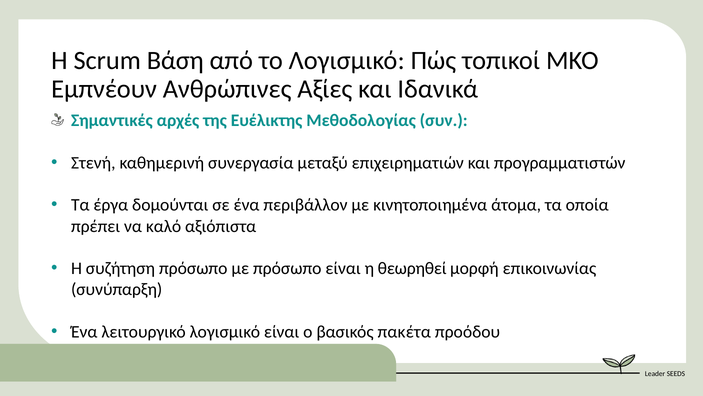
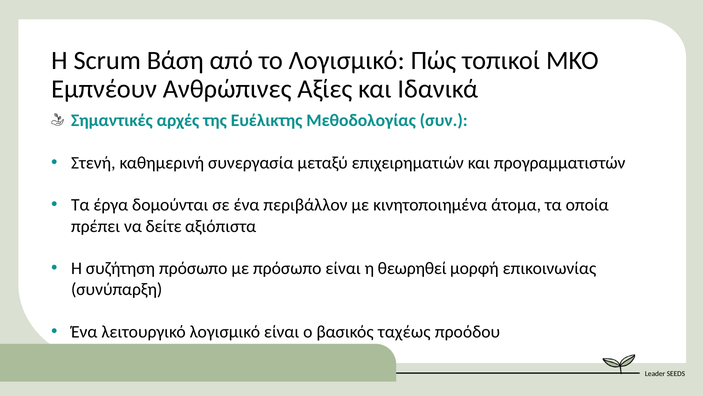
καλό: καλό -> δείτε (164, 226)
πακέτα: πακέτα -> ταχέως (404, 331)
